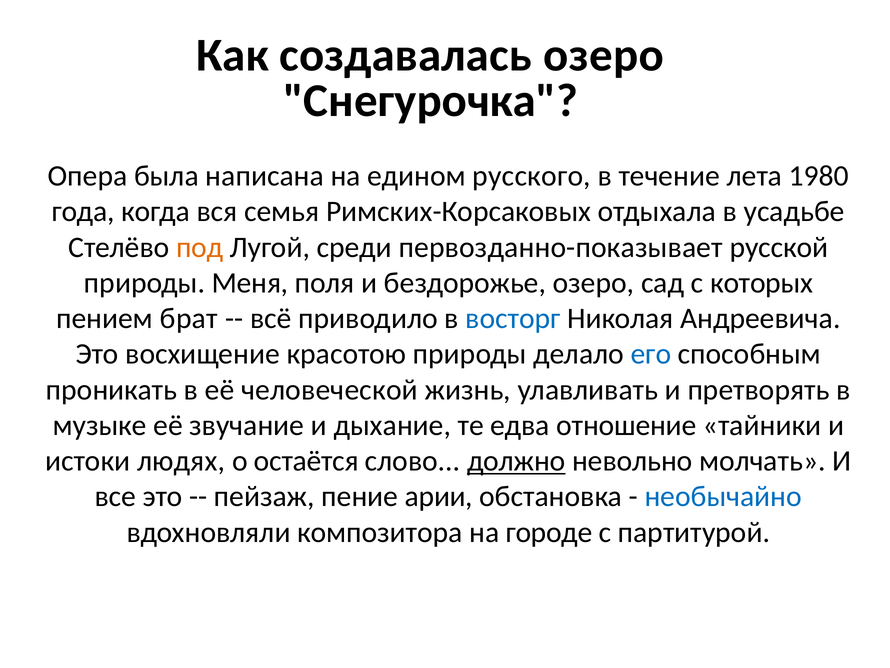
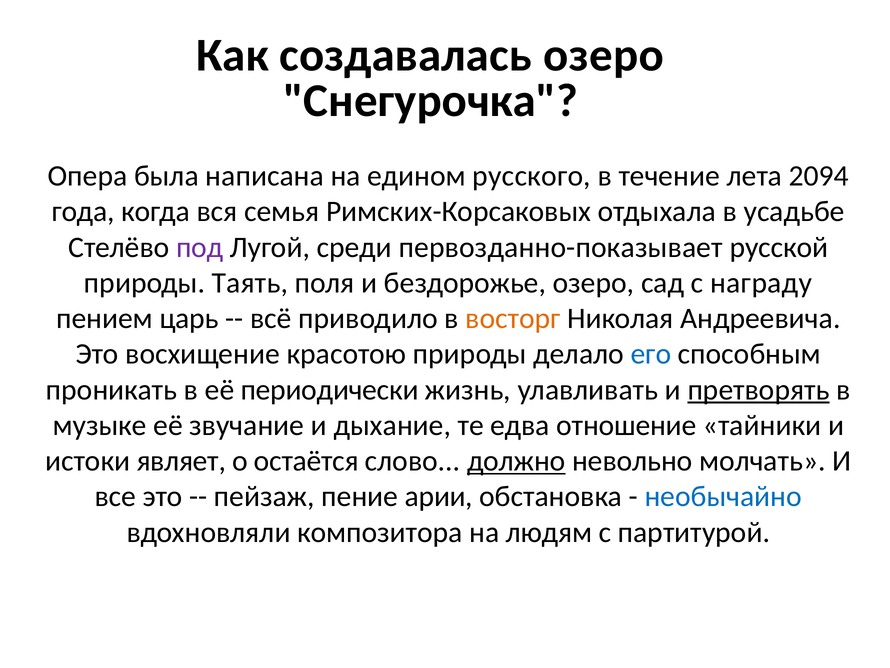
1980: 1980 -> 2094 (819, 176)
под colour: orange -> purple (200, 247)
Меня: Меня -> Таять (250, 283)
которых: которых -> награду (761, 283)
брат: брат -> царь (189, 318)
восторг colour: blue -> orange (513, 318)
человеческой: человеческой -> периодически (330, 389)
претворять underline: none -> present (759, 389)
людях: людях -> являет (181, 461)
городе: городе -> людям (549, 532)
